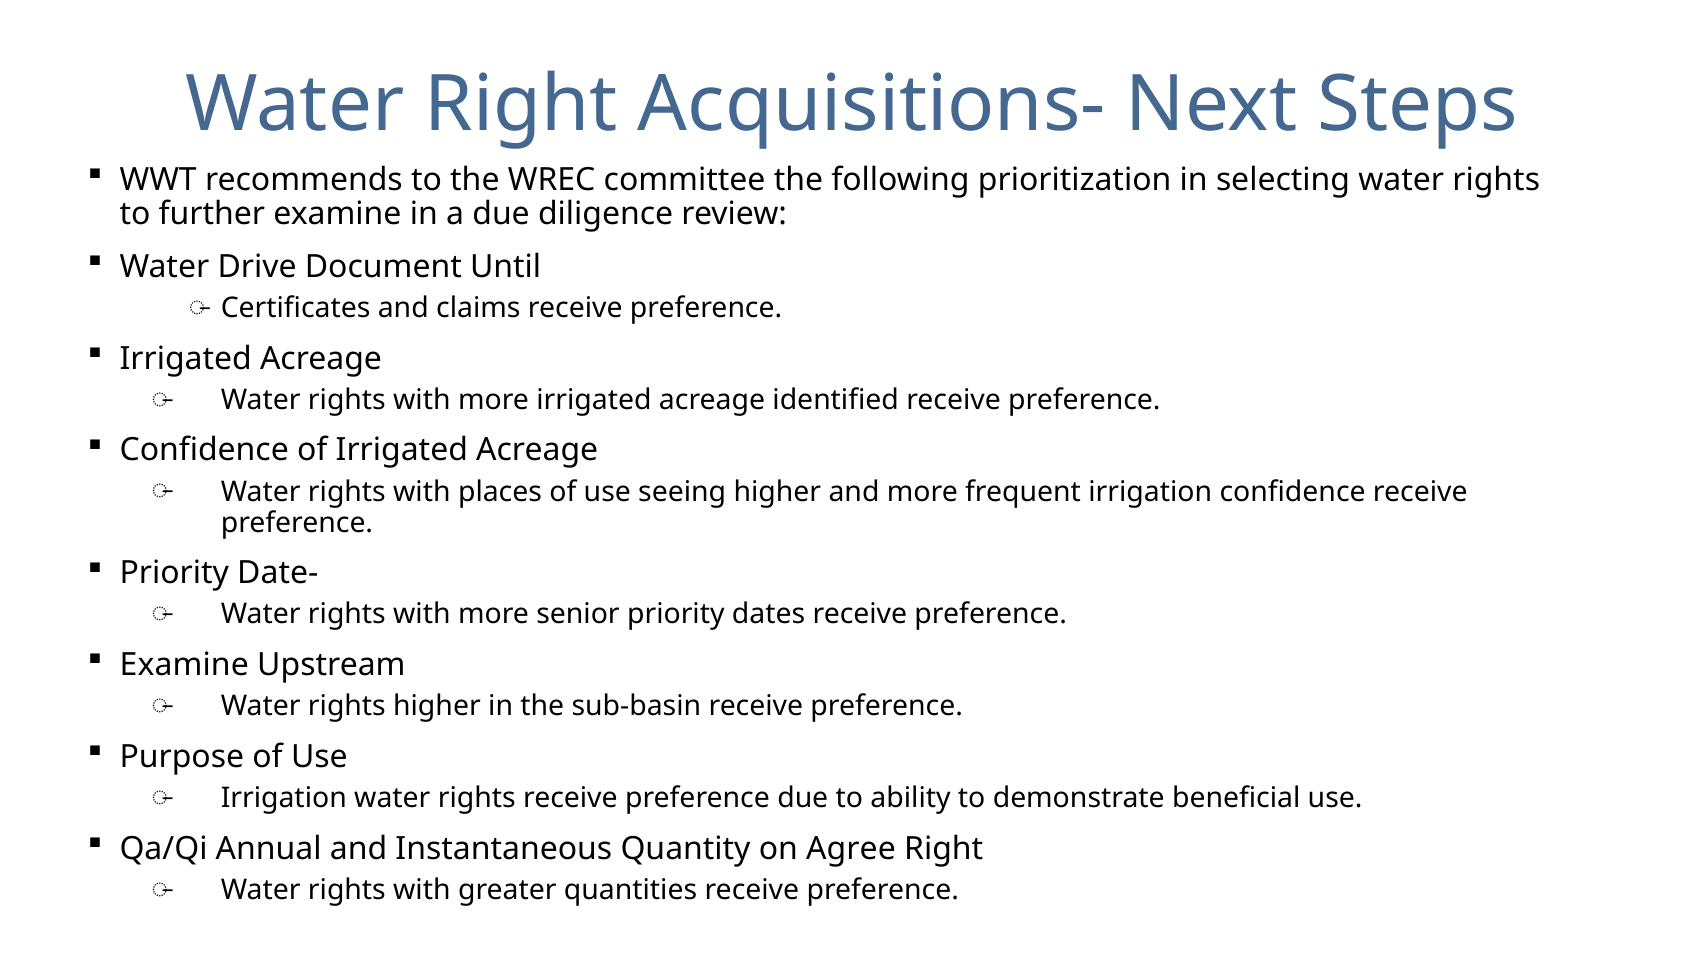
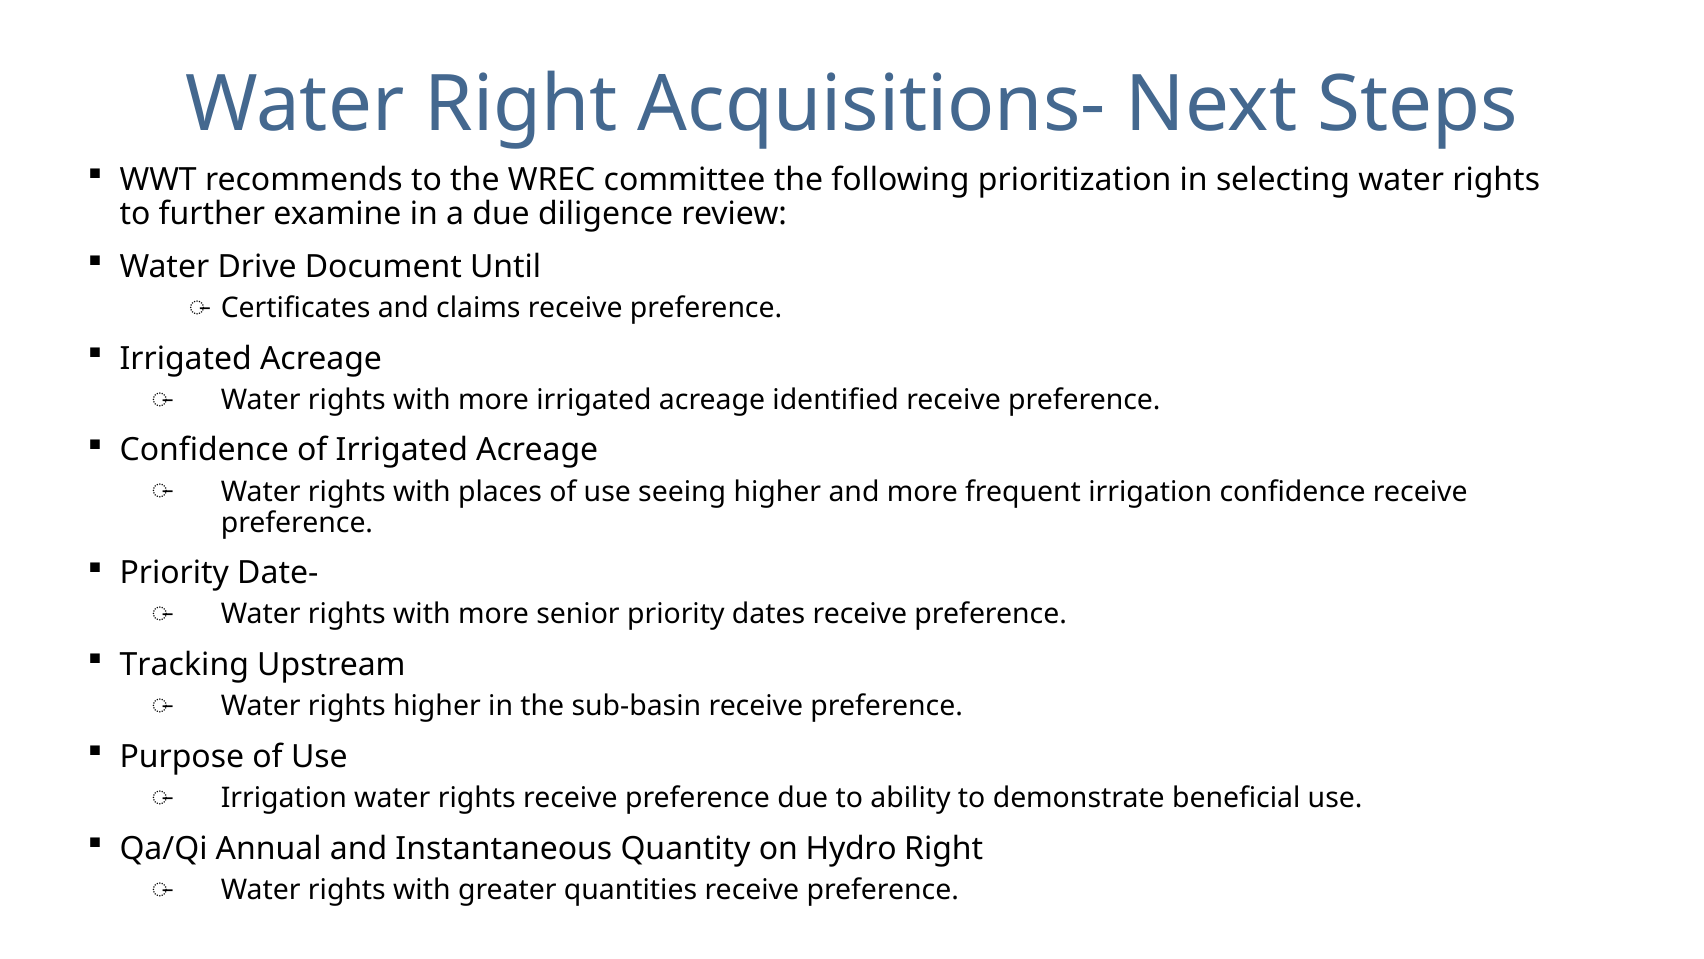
Examine: Examine -> Tracking (184, 665)
Agree: Agree -> Hydro (851, 848)
